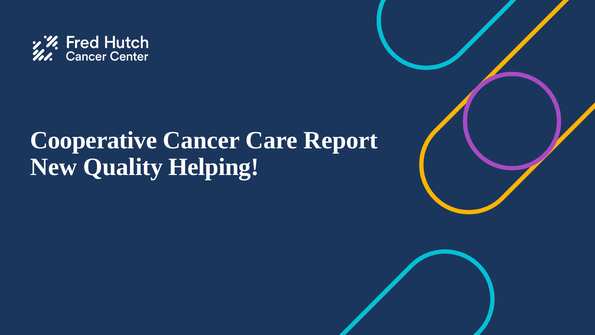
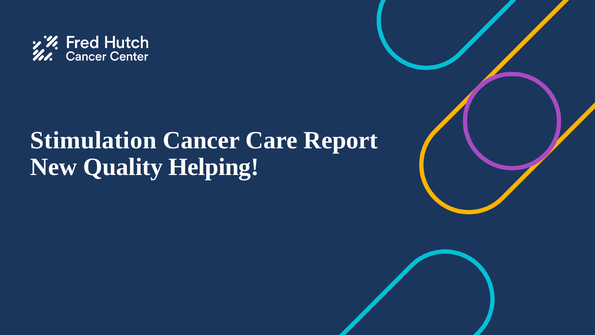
Cooperative: Cooperative -> Stimulation (93, 140)
